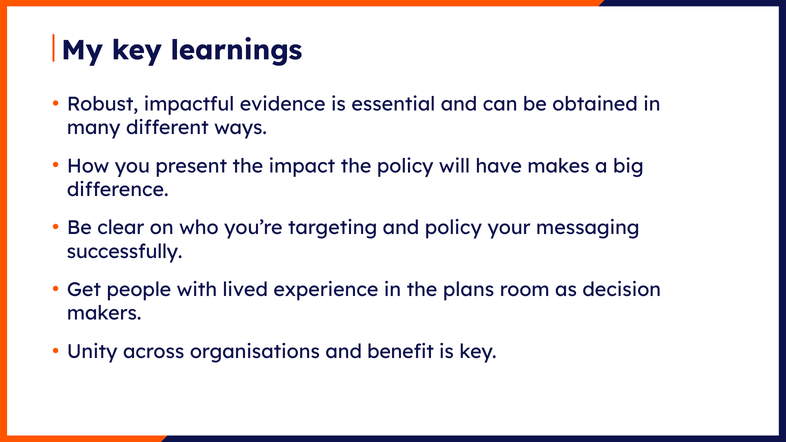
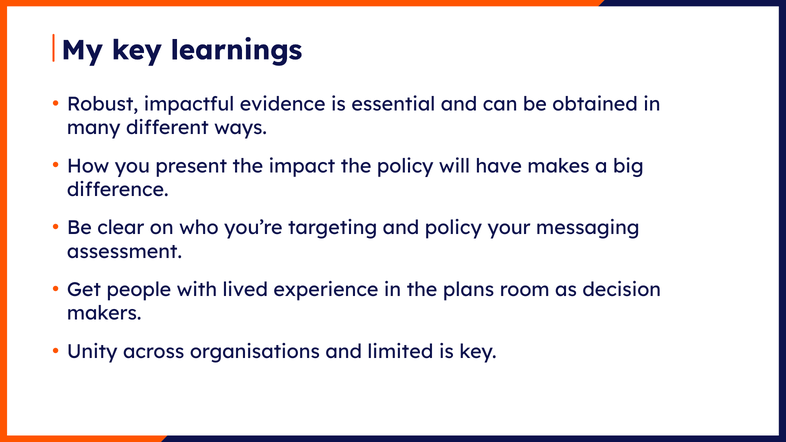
successfully: successfully -> assessment (124, 252)
benefit: benefit -> limited (400, 352)
